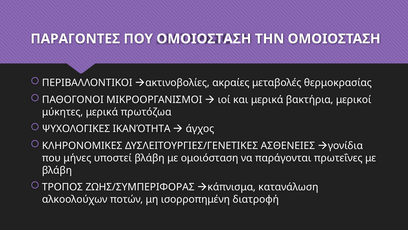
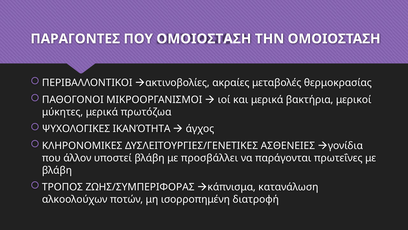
μήνες: μήνες -> άλλον (77, 158)
ομοιόσταση: ομοιόσταση -> προσβάλλει (209, 158)
